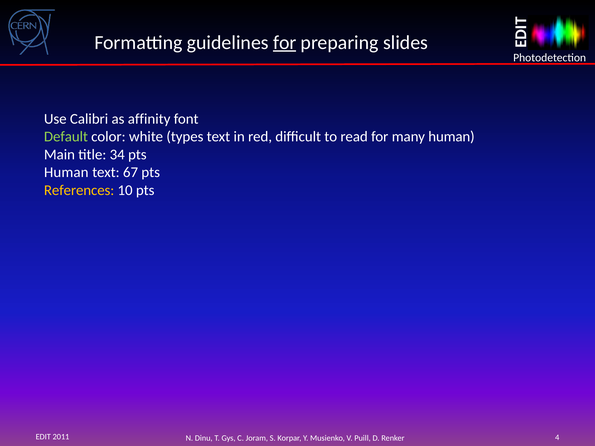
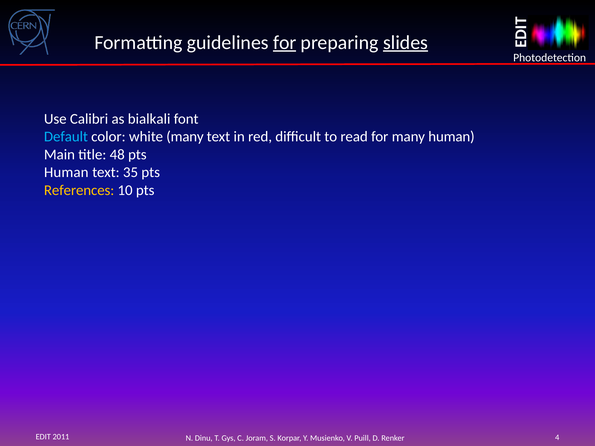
slides underline: none -> present (406, 43)
affinity: affinity -> bialkali (149, 119)
Default colour: light green -> light blue (66, 137)
white types: types -> many (185, 137)
34: 34 -> 48 (117, 155)
67: 67 -> 35 (131, 172)
